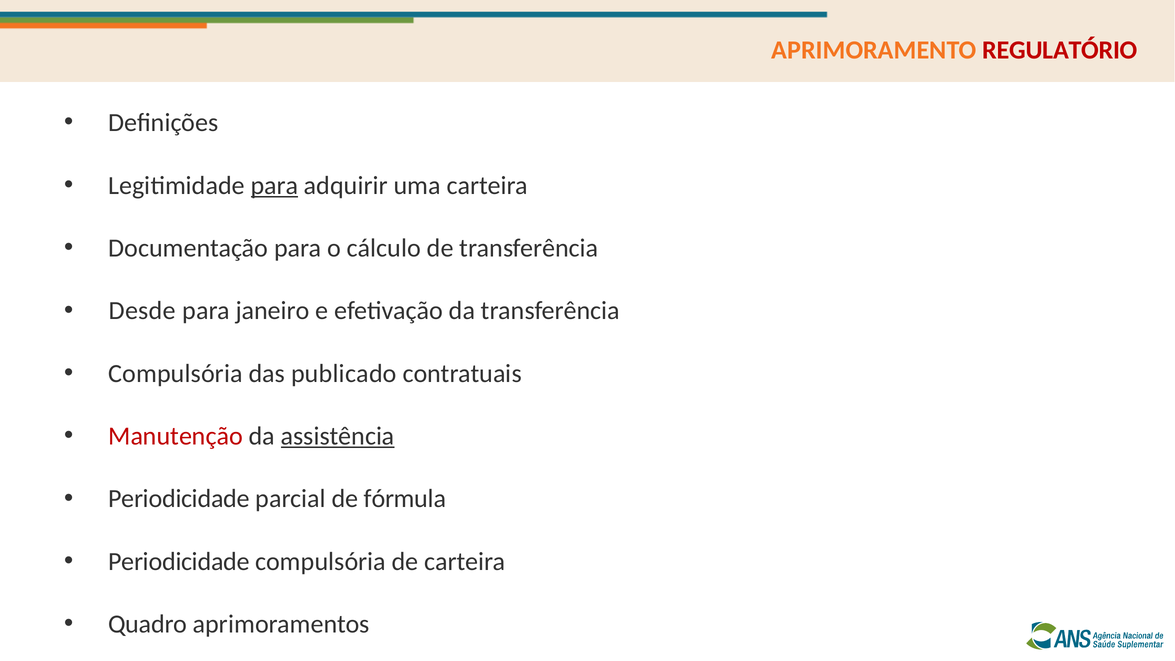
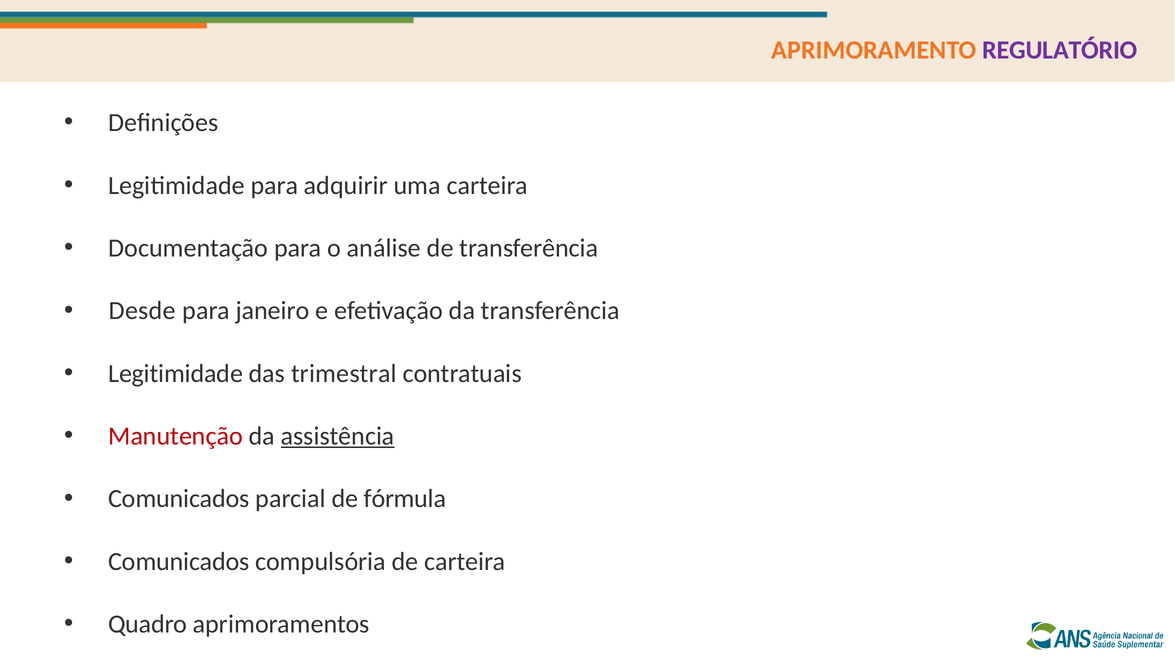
REGULATÓRIO colour: red -> purple (1060, 50)
para underline: present -> none (274, 185)
cálculo: cálculo -> análise (384, 248)
Compulsória: Compulsória -> Legitimidade (176, 373)
publicado: publicado -> trimestral (344, 373)
Periodicidade: Periodicidade -> Comunicados (179, 499)
Periodicidade: Periodicidade -> Comunicados (179, 561)
